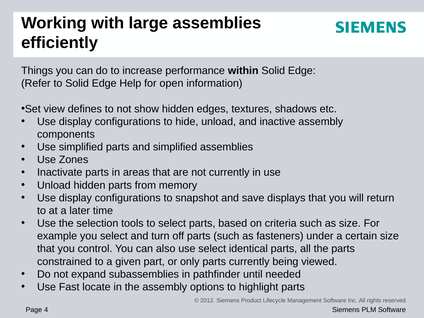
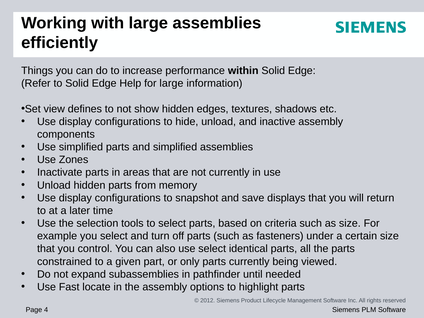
for open: open -> large (171, 83)
